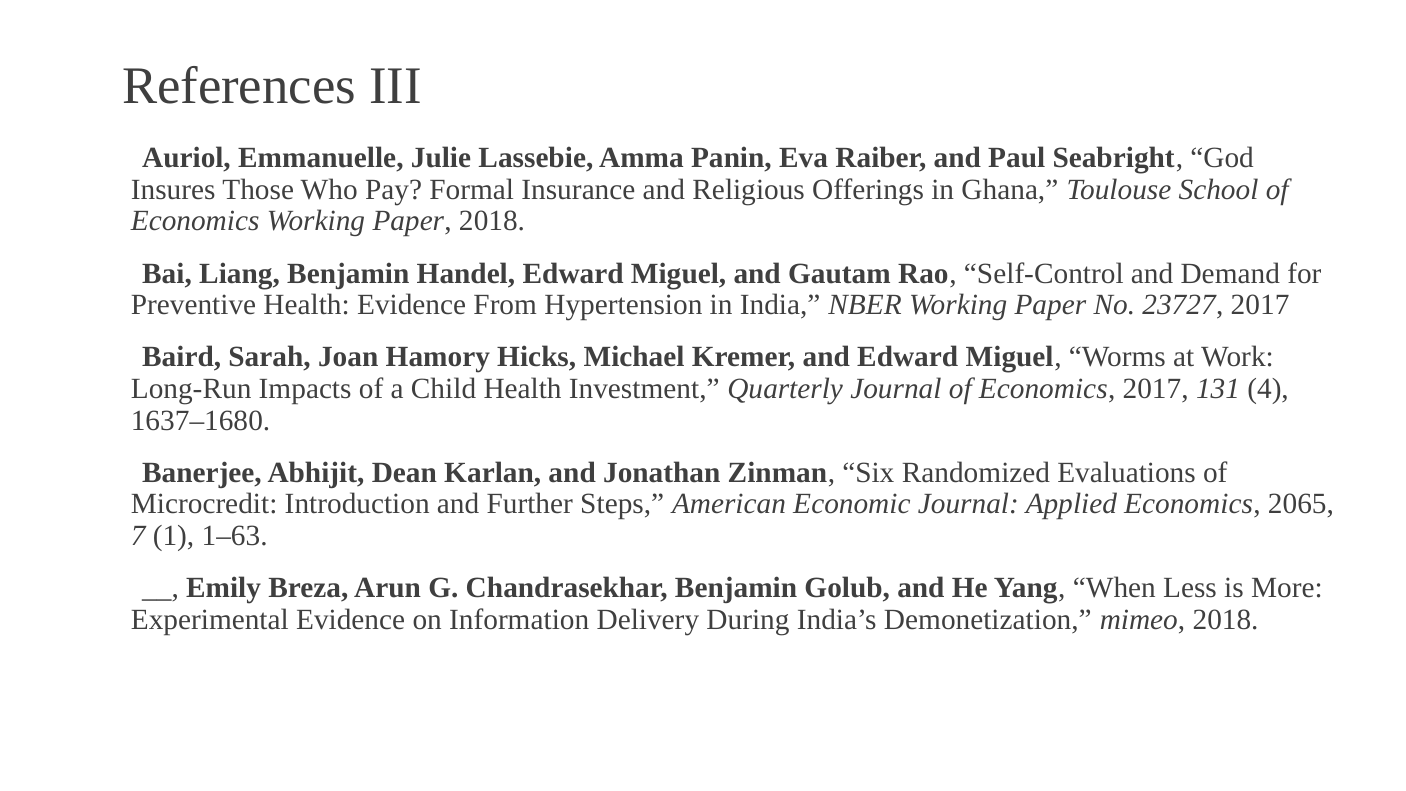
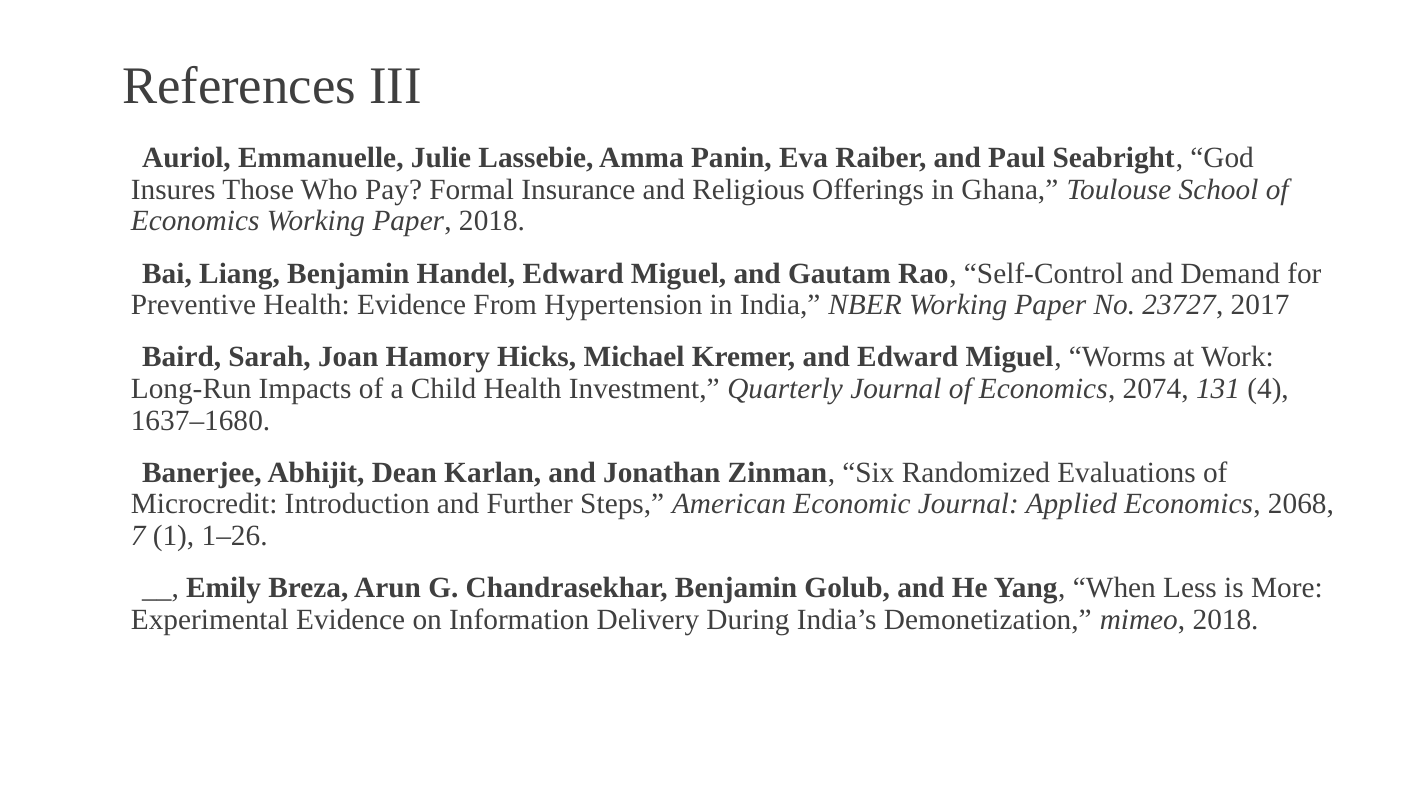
Economics 2017: 2017 -> 2074 (1156, 389)
2065: 2065 -> 2068 (1301, 504)
1–63: 1–63 -> 1–26 (235, 536)
